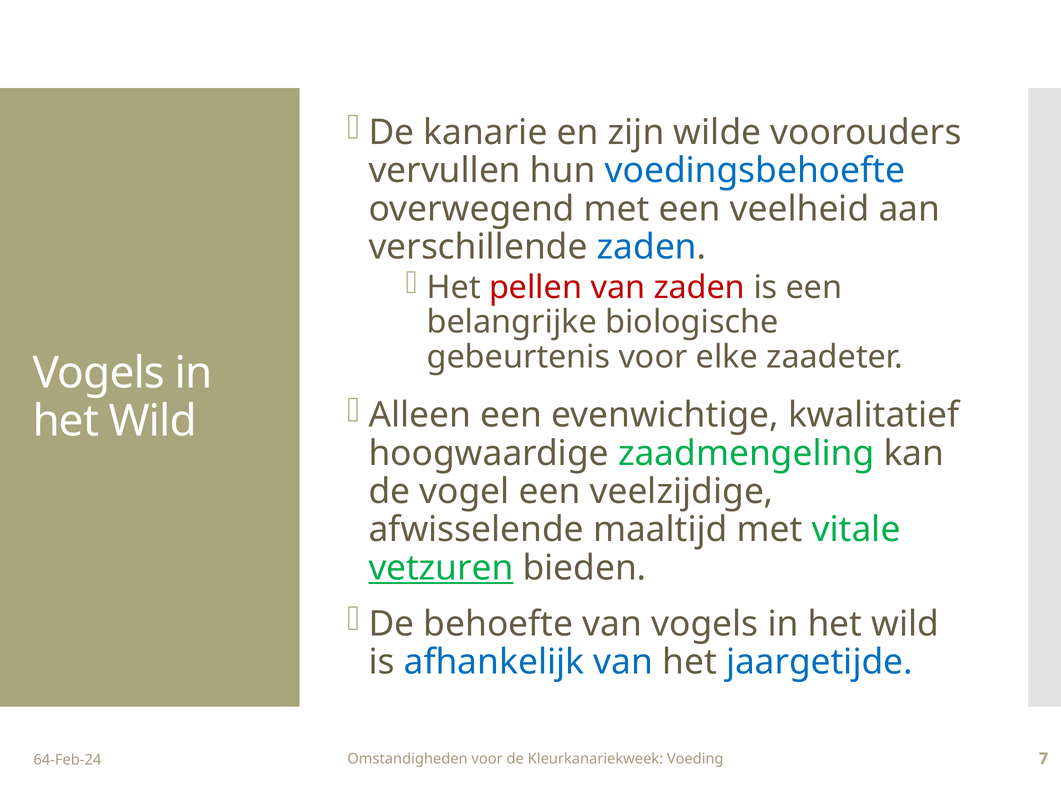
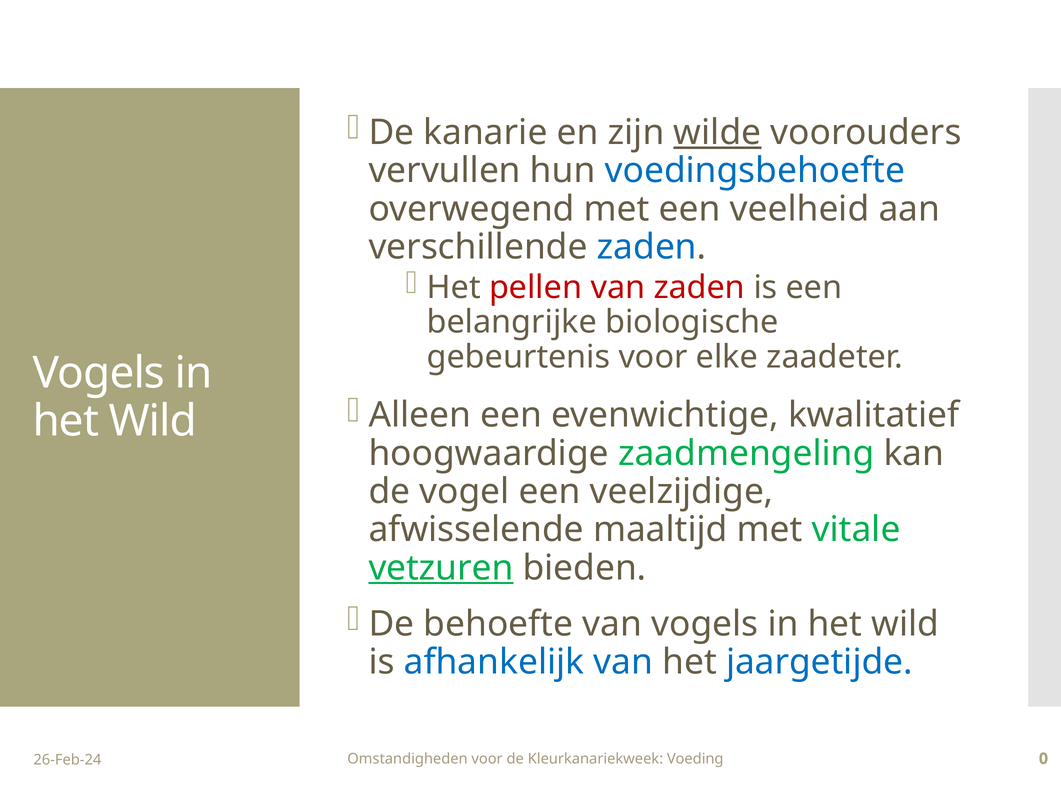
wilde underline: none -> present (717, 132)
7: 7 -> 0 (1043, 759)
64-Feb-24: 64-Feb-24 -> 26-Feb-24 (67, 760)
